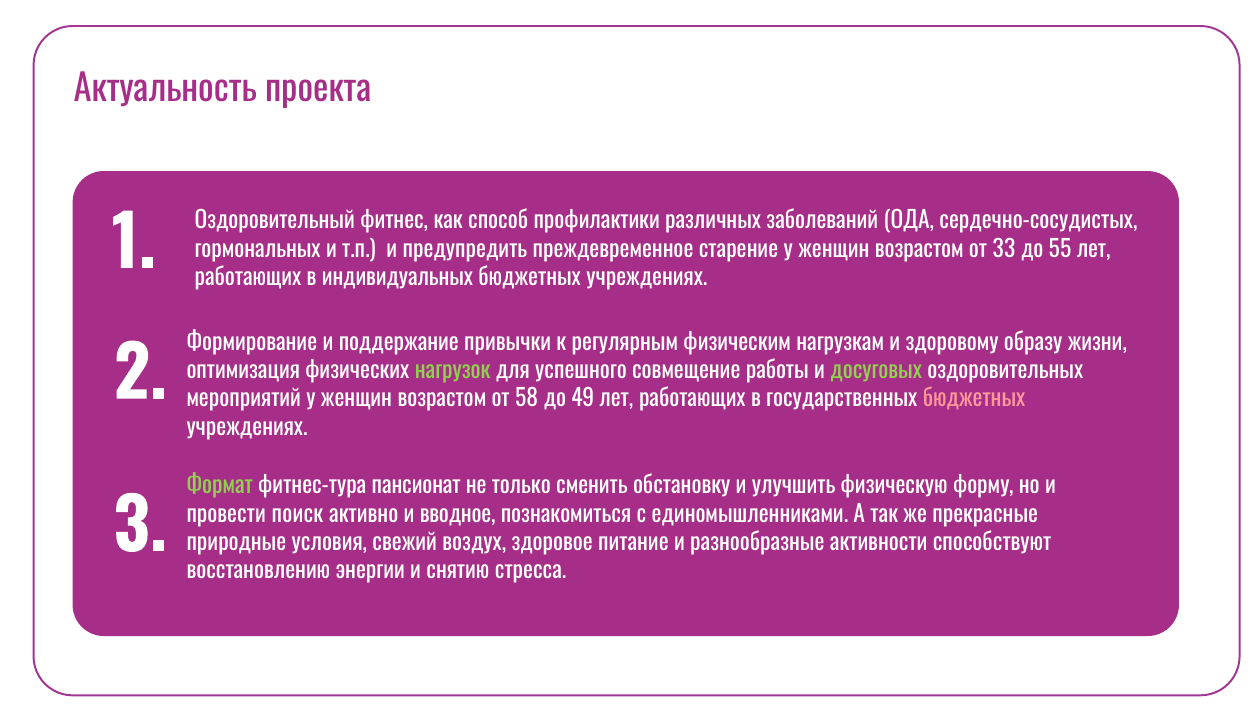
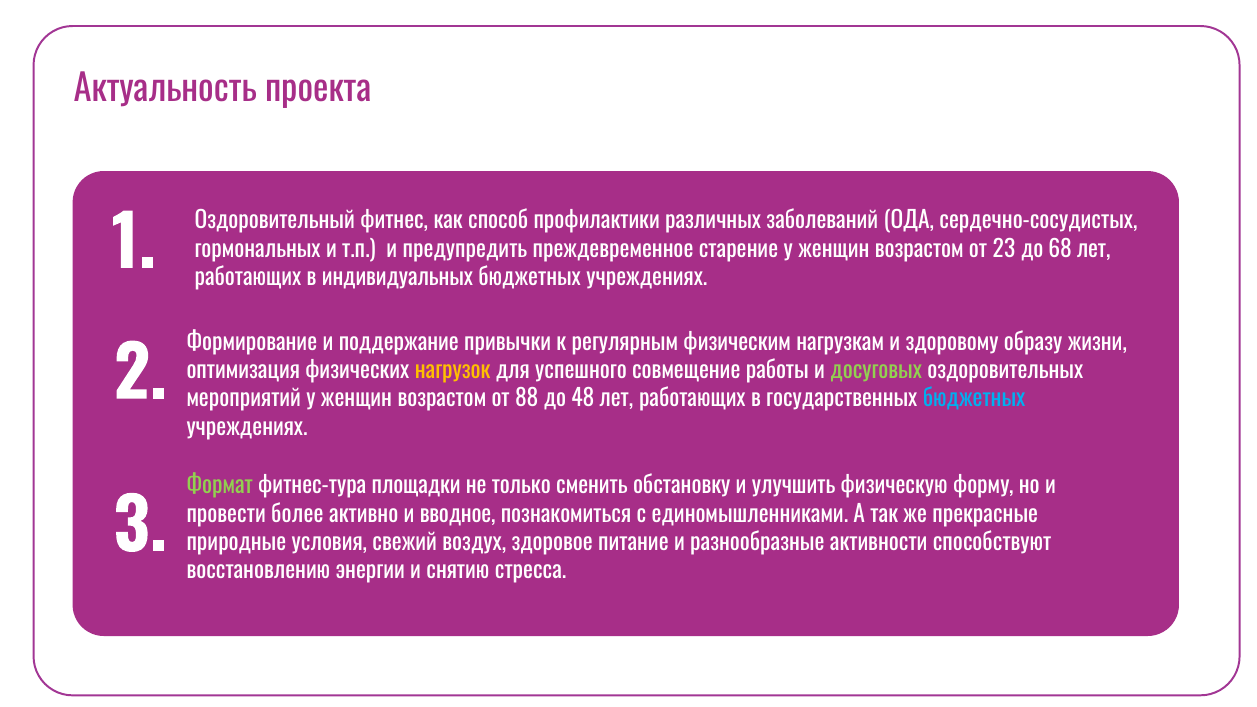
33: 33 -> 23 (1004, 250)
55: 55 -> 68 (1060, 250)
нагрузок colour: light green -> yellow (453, 371)
58: 58 -> 88 (527, 399)
49: 49 -> 48 (583, 399)
бюджетных colour: pink -> light blue (974, 399)
пансионат: пансионат -> площадки (416, 486)
поиск: поиск -> более (297, 514)
